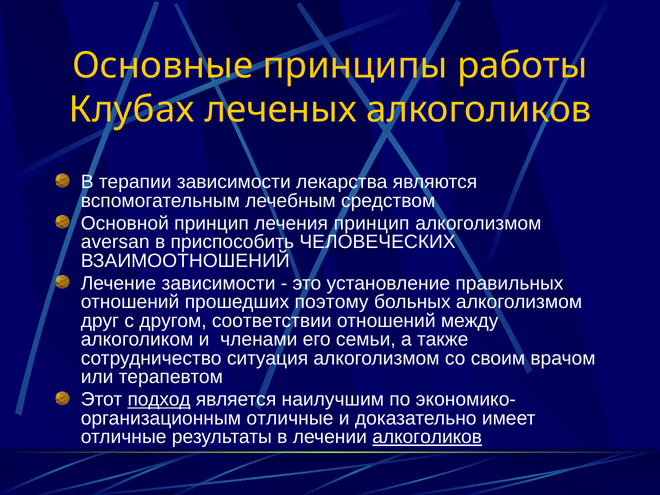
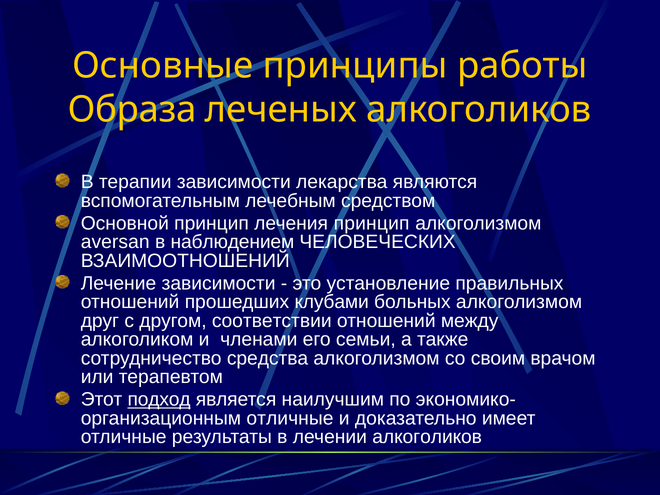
Клубах: Клубах -> Образа (132, 110)
приспособить: приспособить -> наблюдением (232, 242)
поэтому: поэтому -> клубами (332, 302)
ситуация: ситуация -> средства (268, 358)
алкоголиков underline: present -> none (427, 437)
